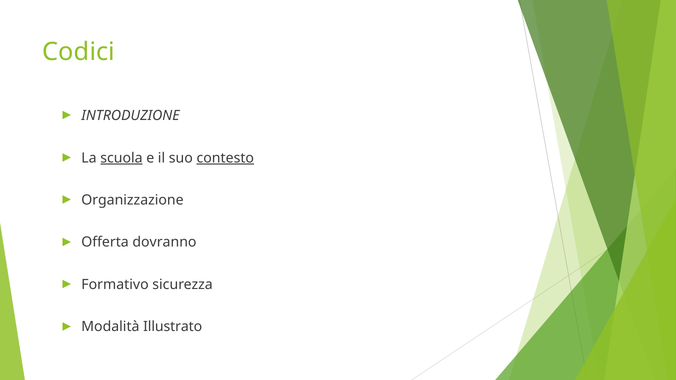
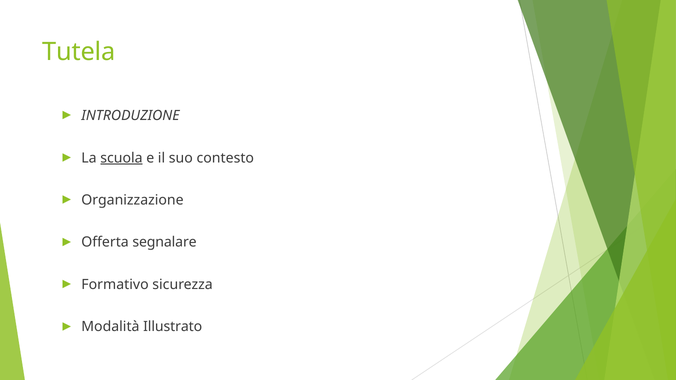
Codici: Codici -> Tutela (79, 52)
contesto underline: present -> none (225, 158)
dovranno: dovranno -> segnalare (165, 242)
